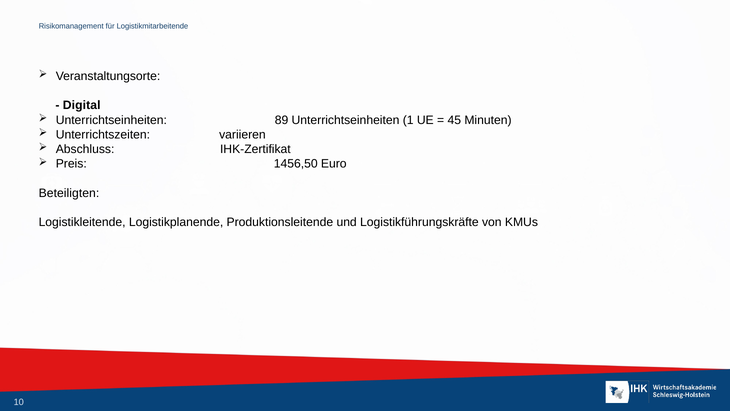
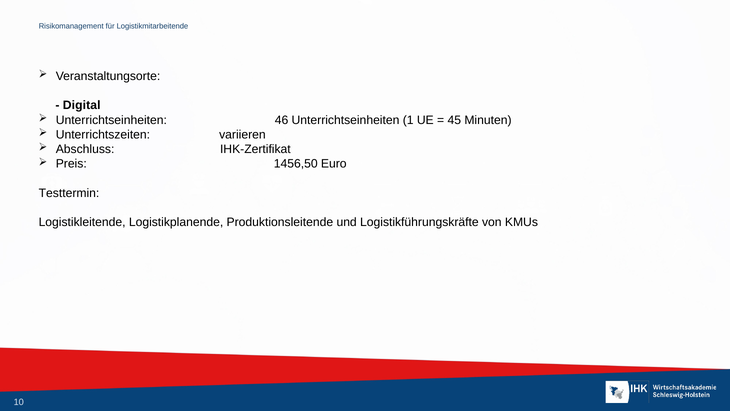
89: 89 -> 46 (282, 120)
Beteiligten: Beteiligten -> Testtermin (69, 193)
